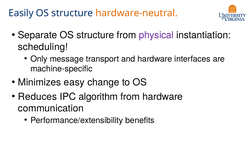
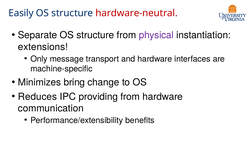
hardware-neutral colour: orange -> red (137, 13)
scheduling: scheduling -> extensions (43, 47)
easy: easy -> bring (74, 82)
algorithm: algorithm -> providing (98, 97)
